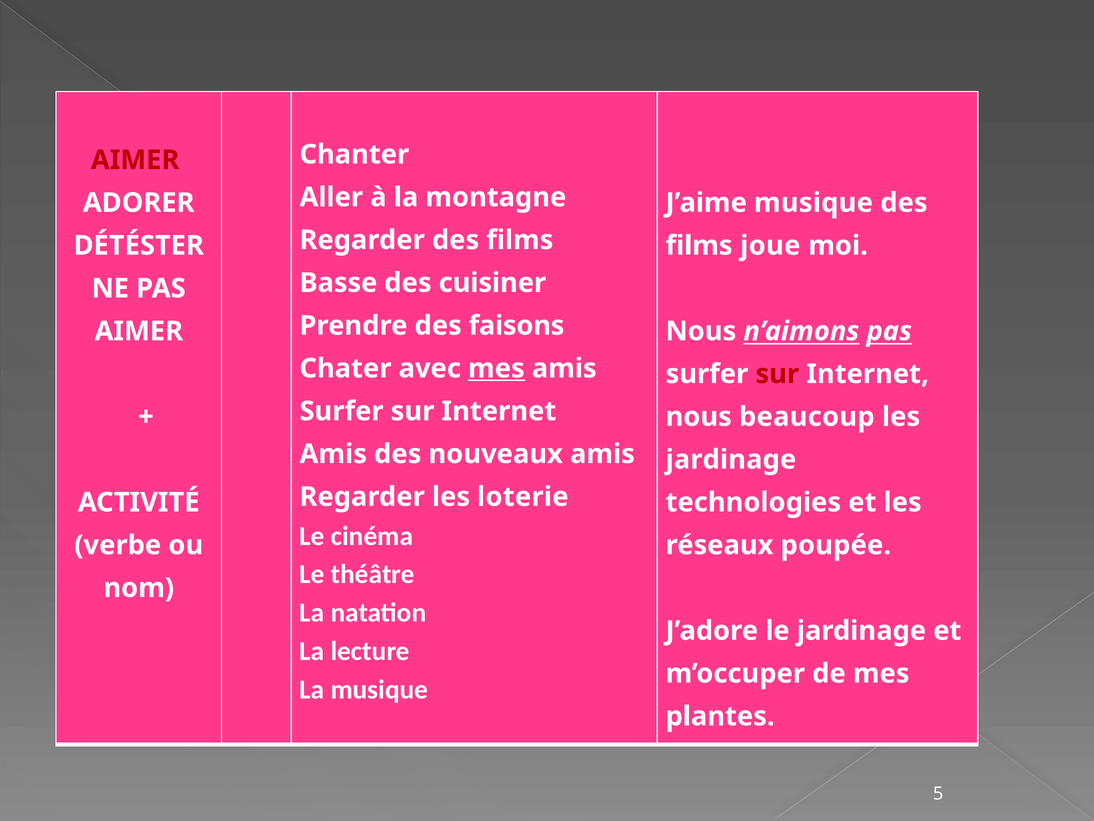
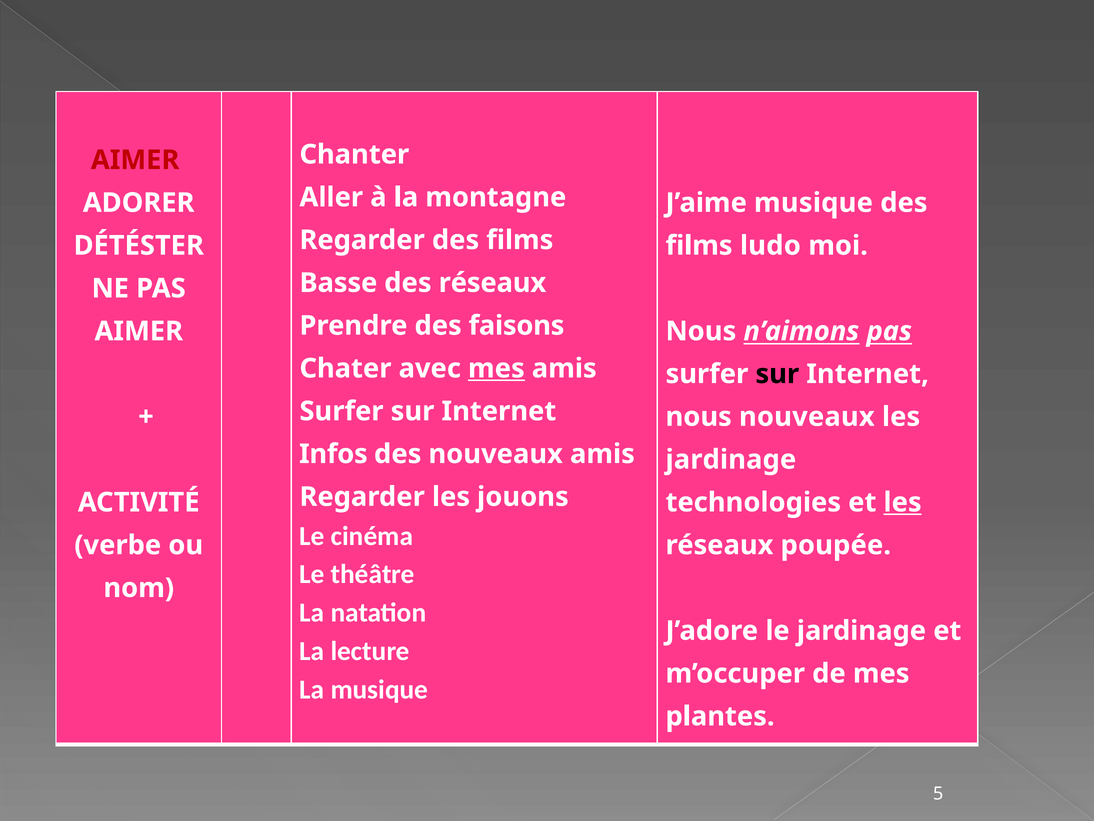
joue: joue -> ludo (770, 245)
des cuisiner: cuisiner -> réseaux (492, 283)
sur colour: red -> black (777, 374)
nous beaucoup: beaucoup -> nouveaux (807, 417)
Amis: Amis -> Infos (333, 454)
loterie: loterie -> jouons (523, 497)
les underline: none -> present (903, 502)
